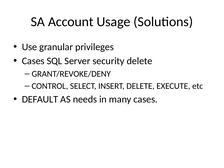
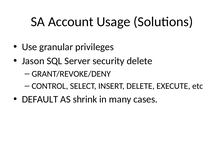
Cases: Cases -> Jason (33, 61)
needs: needs -> shrink (85, 99)
